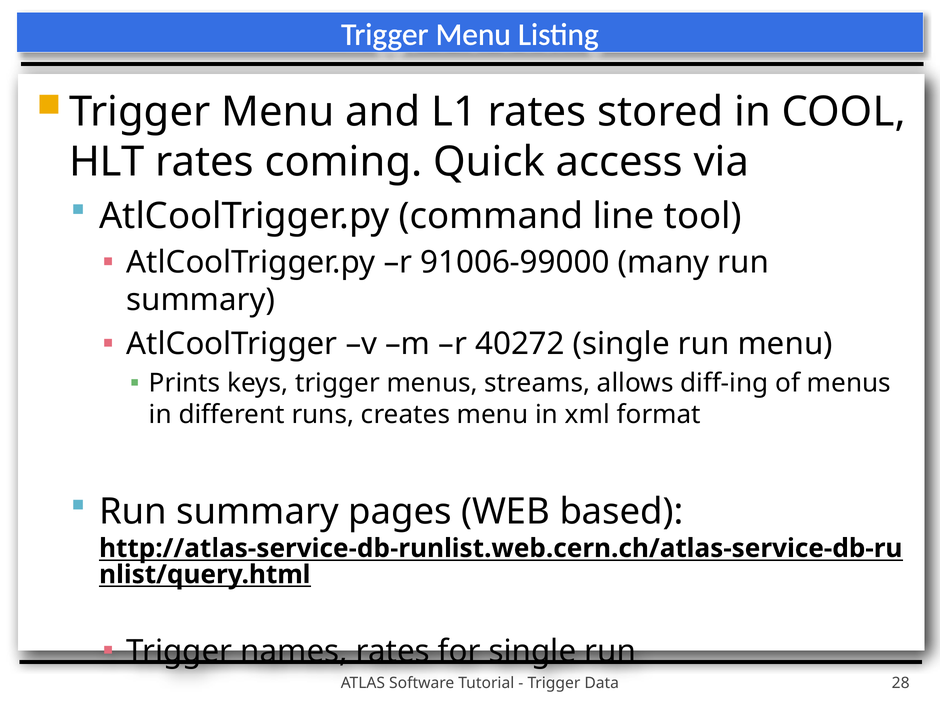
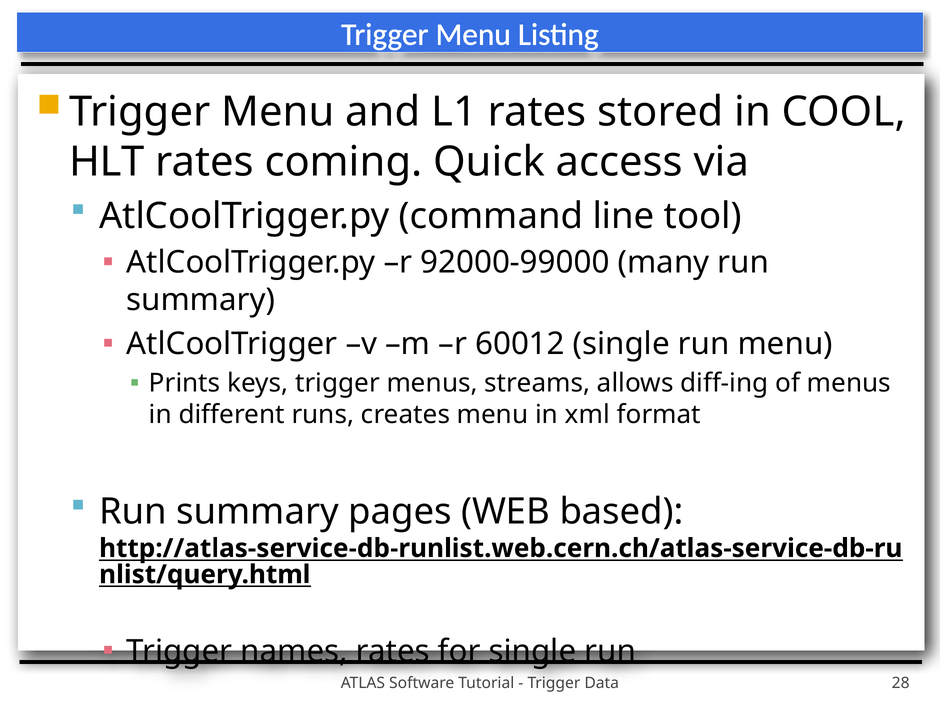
91006‐99000: 91006‐99000 -> 92000‐99000 (515, 263)
40272: 40272 -> 60012 (520, 344)
